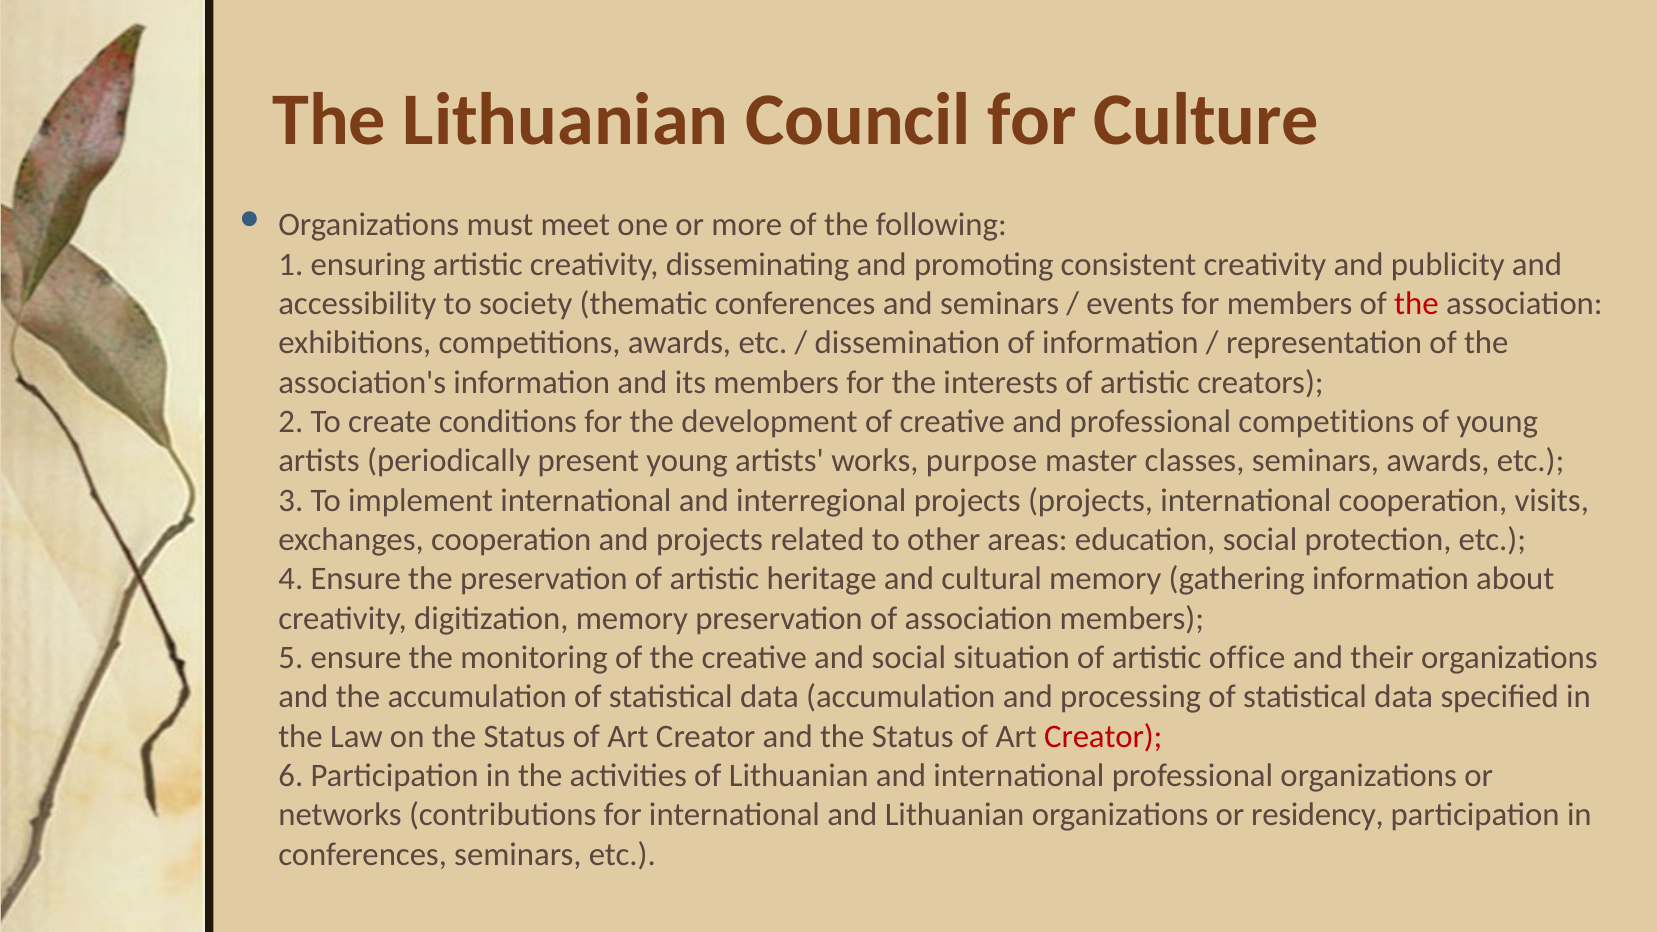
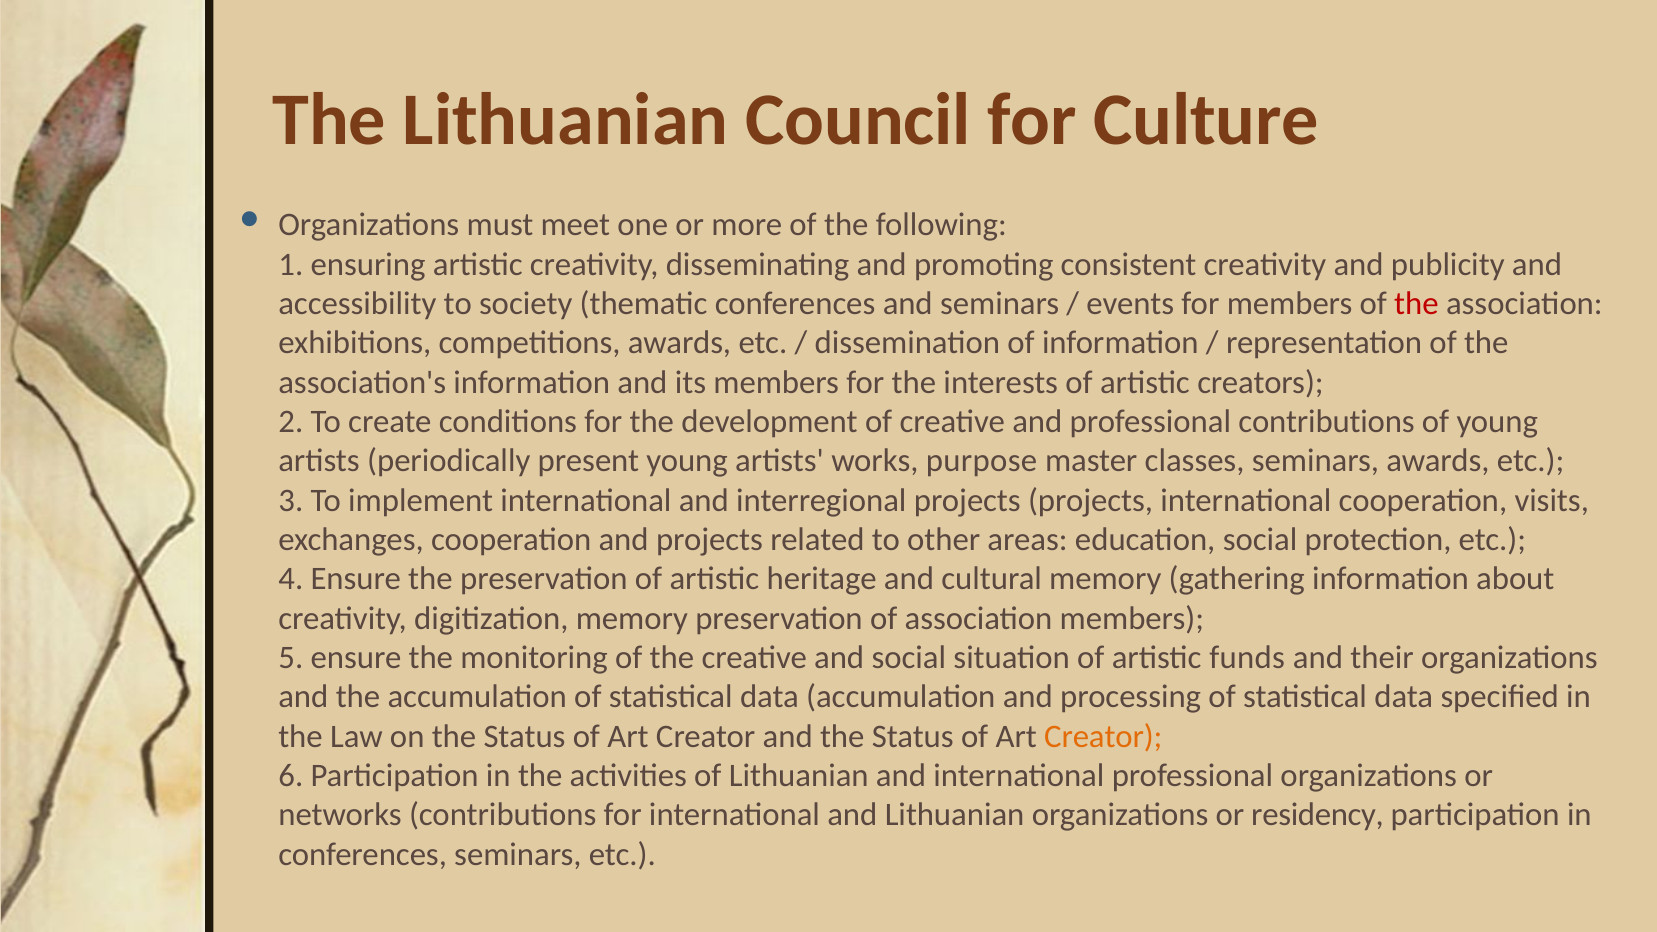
professional competitions: competitions -> contributions (1327, 422)
office: office -> funds (1247, 658)
Creator colour: red -> orange (1103, 736)
